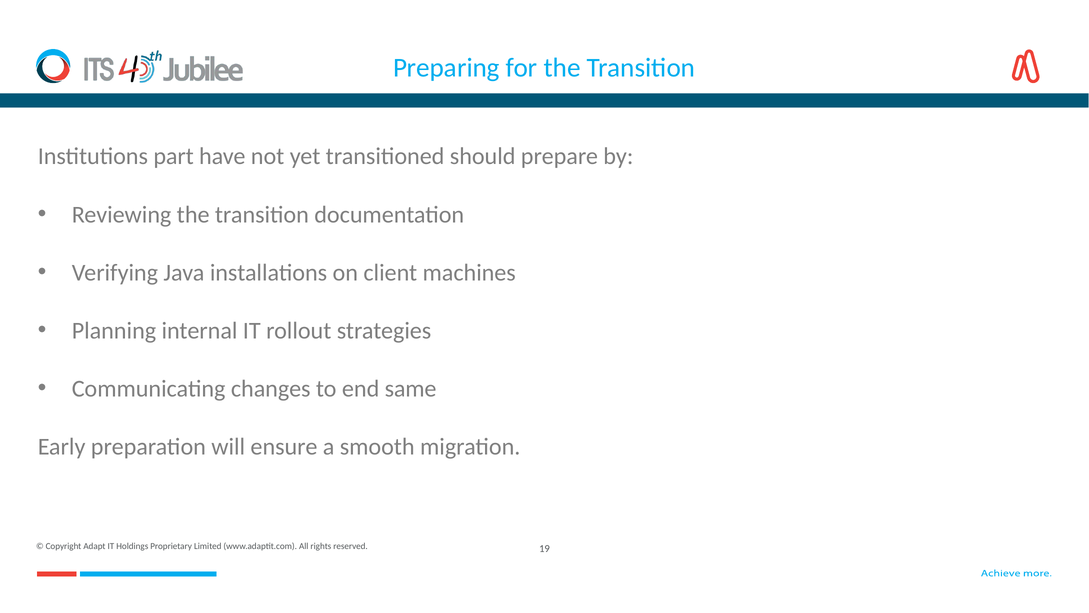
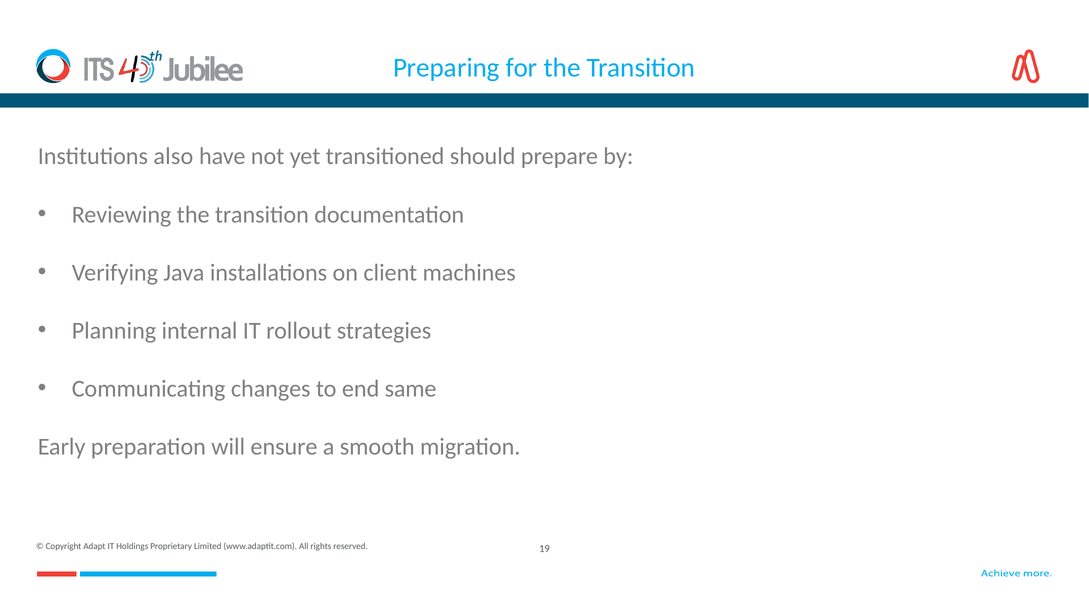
part: part -> also (173, 157)
